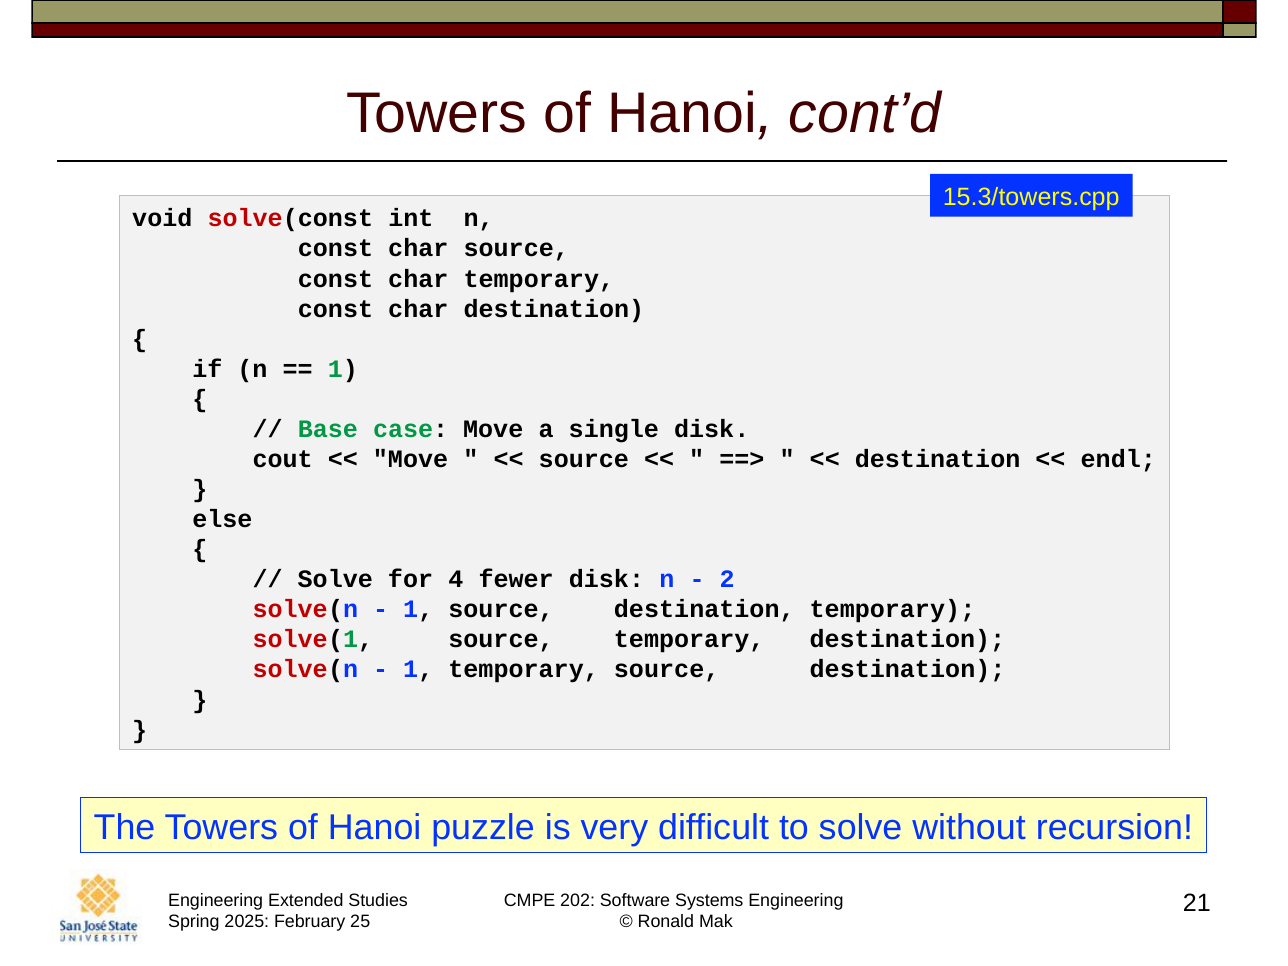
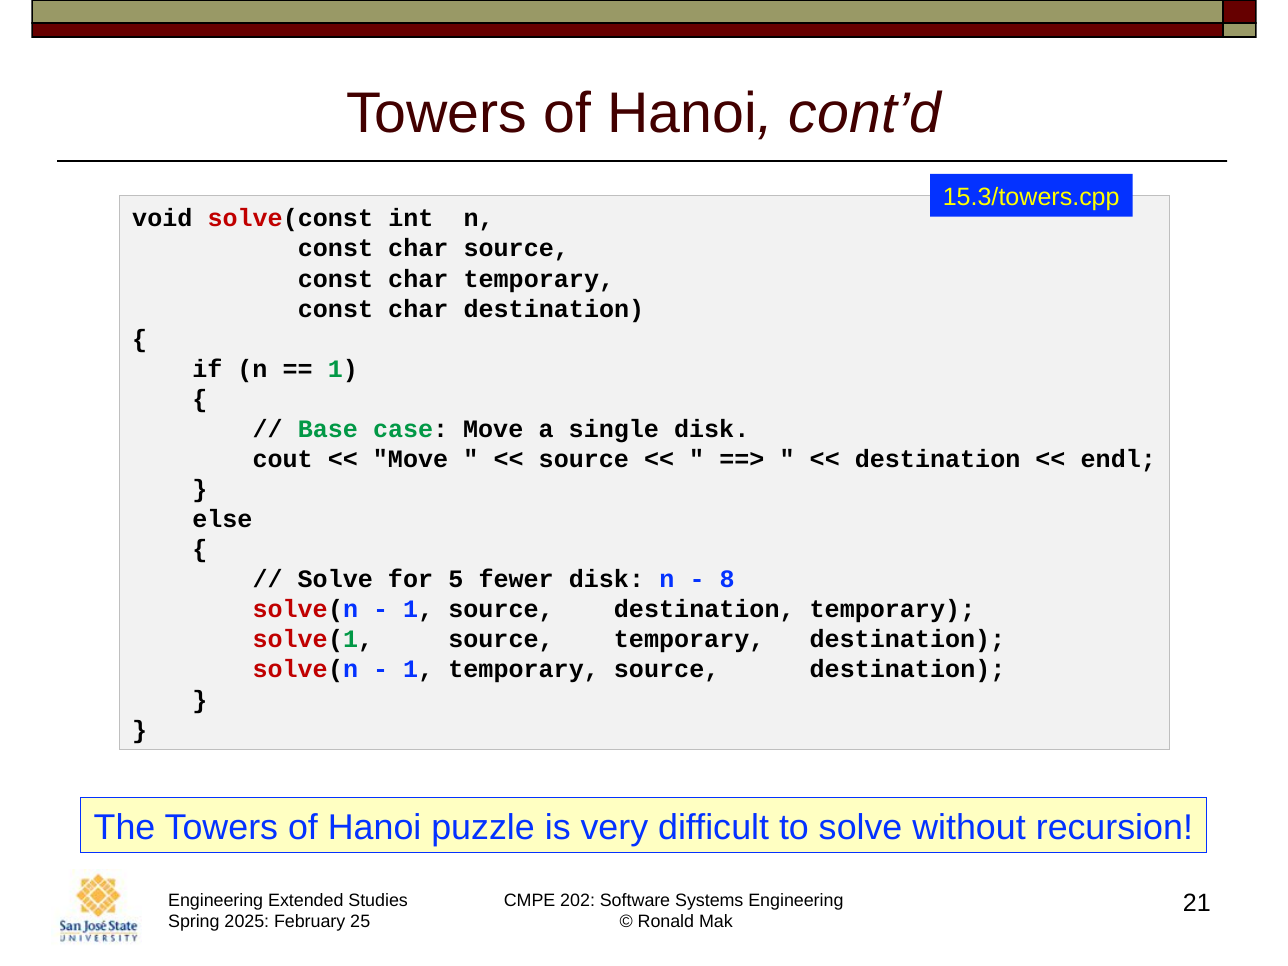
4: 4 -> 5 (456, 579)
2: 2 -> 8 (727, 579)
